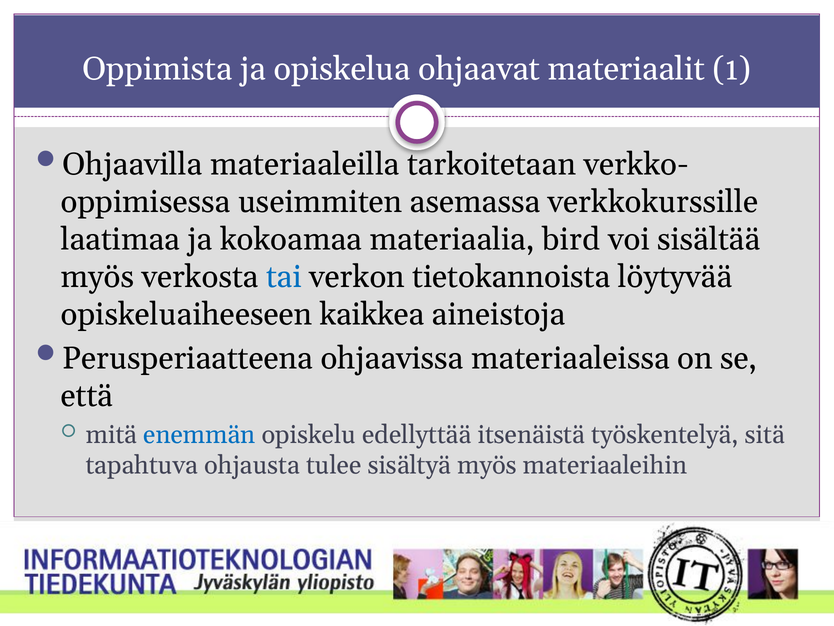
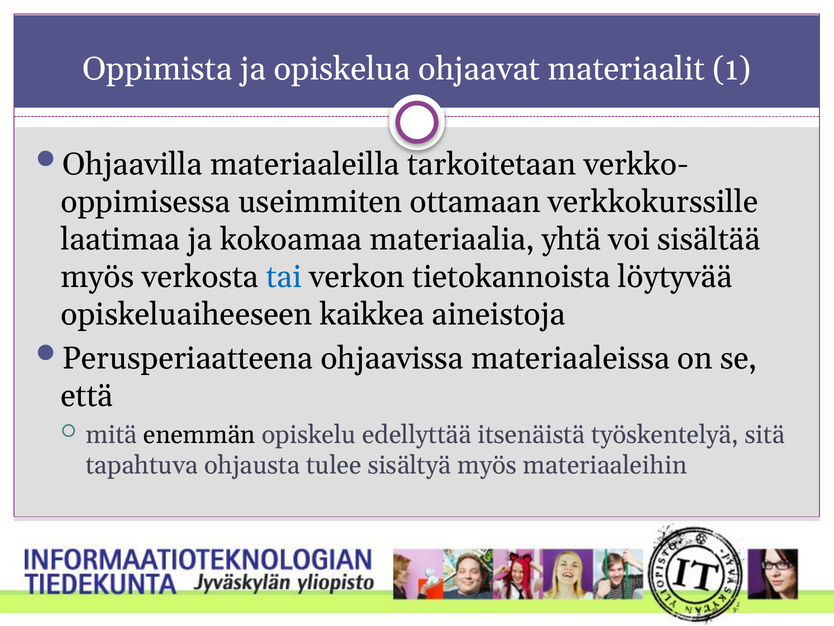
asemassa: asemassa -> ottamaan (475, 202)
bird: bird -> yhtä (571, 239)
enemmän colour: blue -> black (199, 434)
